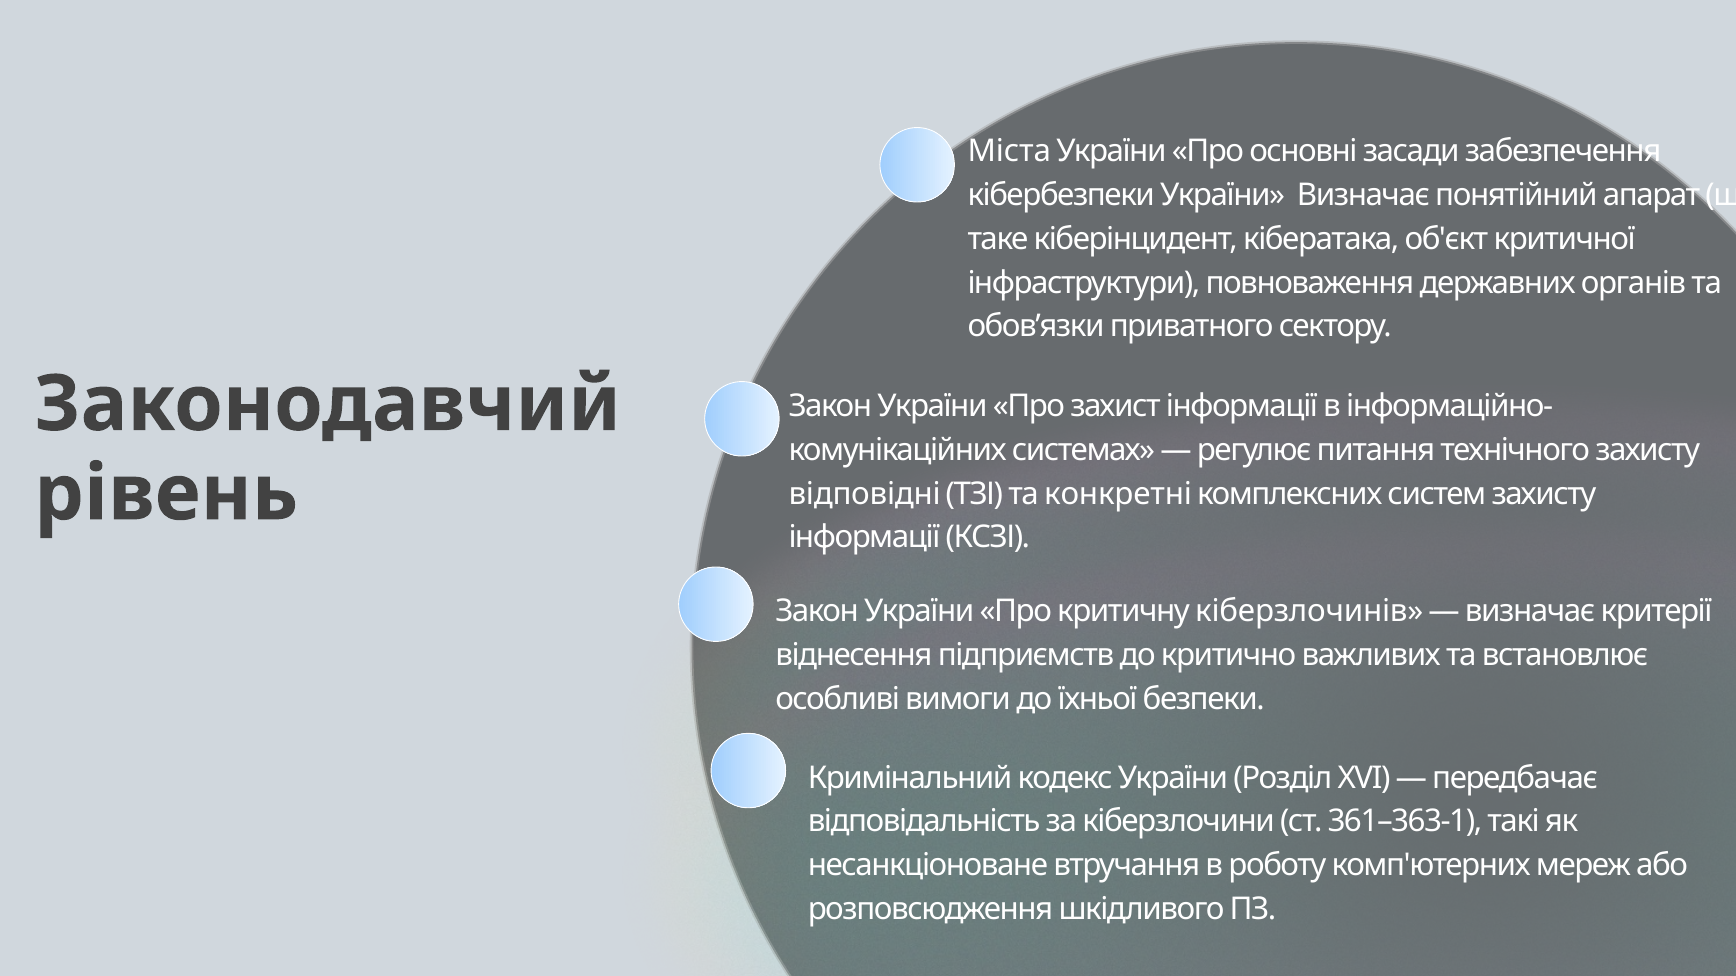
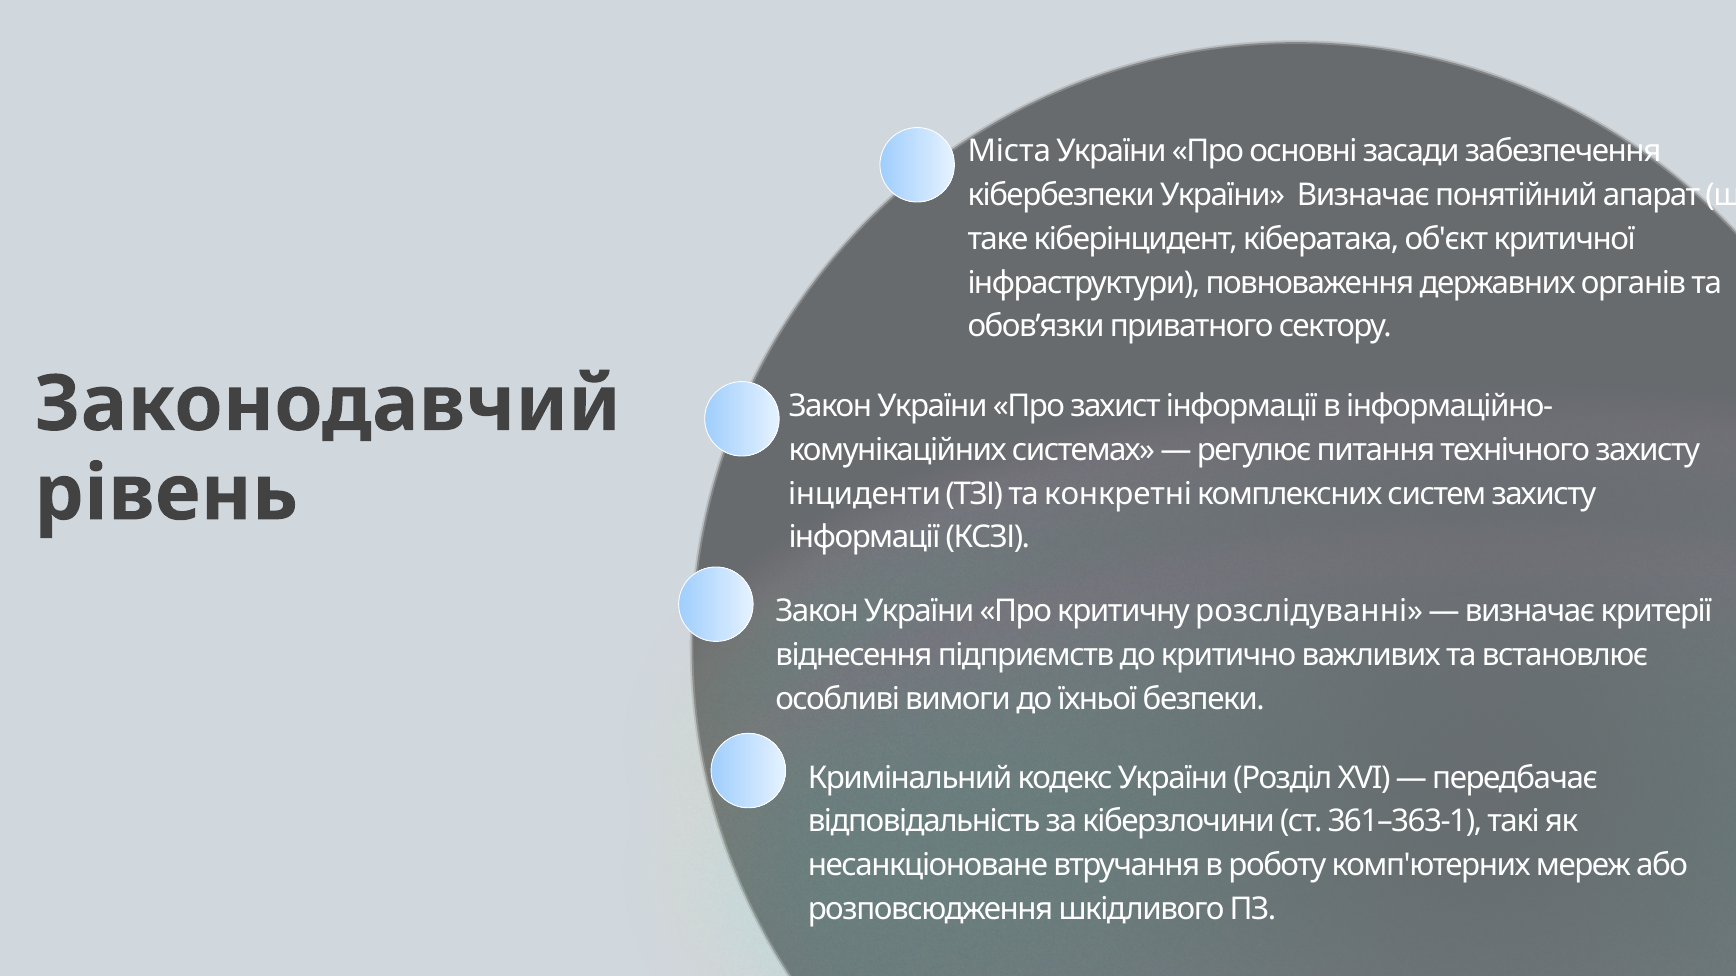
відповідні: відповідні -> інциденти (865, 494)
кіберзлочинів: кіберзлочинів -> розслідуванні (1309, 612)
